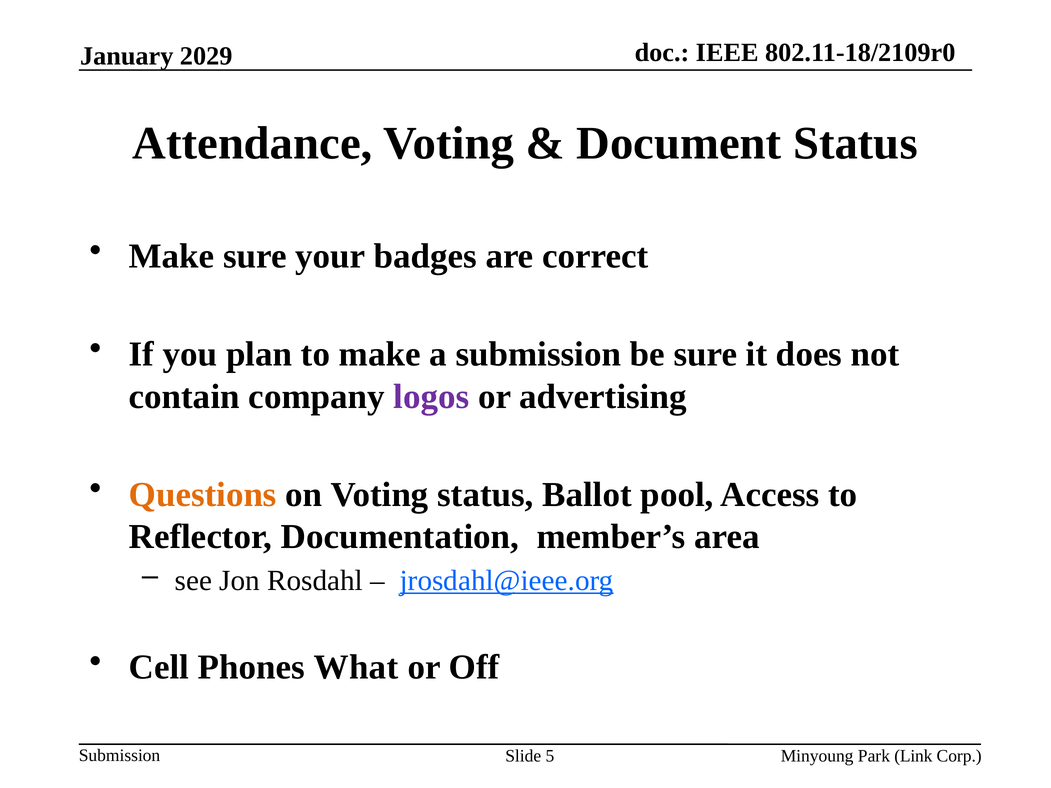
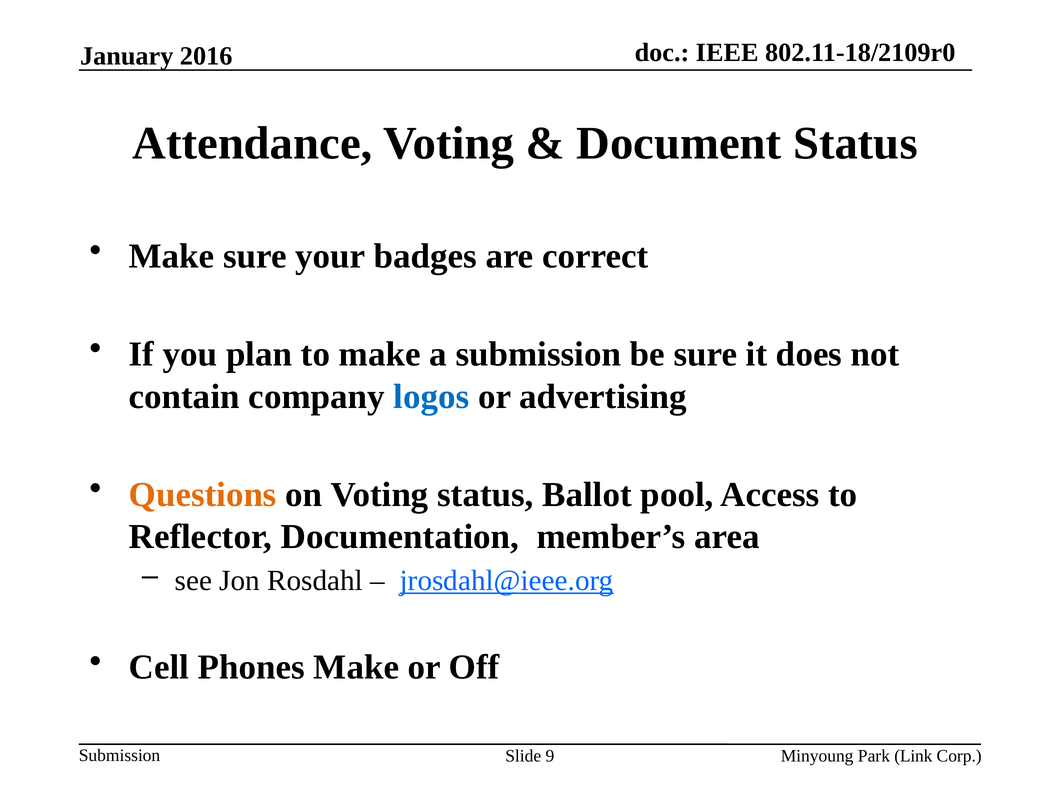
2029: 2029 -> 2016 (206, 56)
logos colour: purple -> blue (431, 397)
Phones What: What -> Make (356, 667)
5: 5 -> 9 (550, 756)
